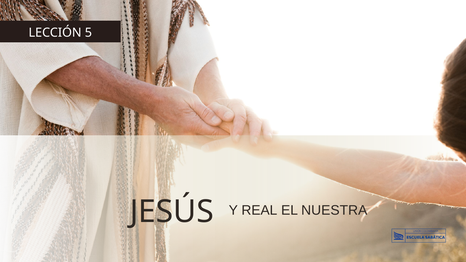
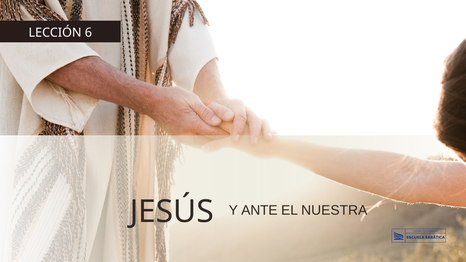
5: 5 -> 6 (88, 33)
REAL: REAL -> ANTE (259, 210)
